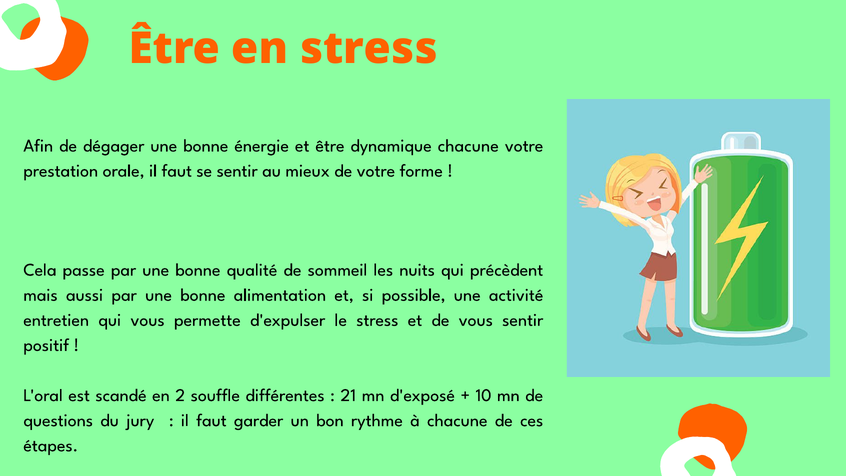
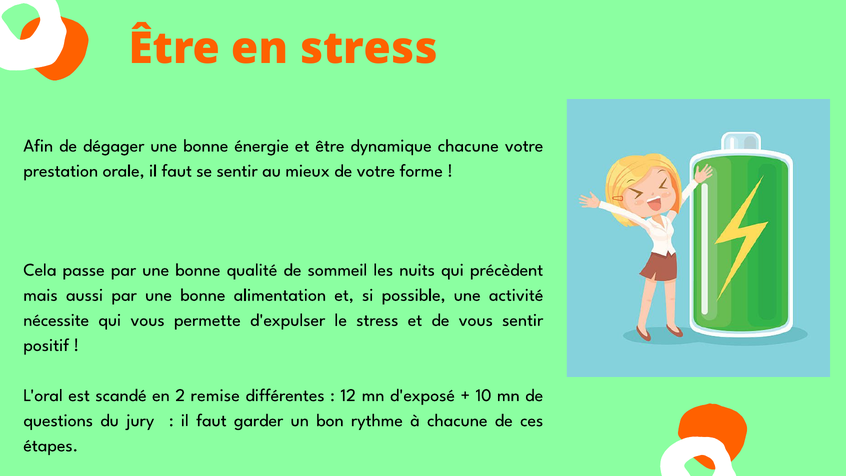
entretien: entretien -> nécessite (56, 320)
souffle: souffle -> remise (215, 395)
21: 21 -> 12 (348, 395)
